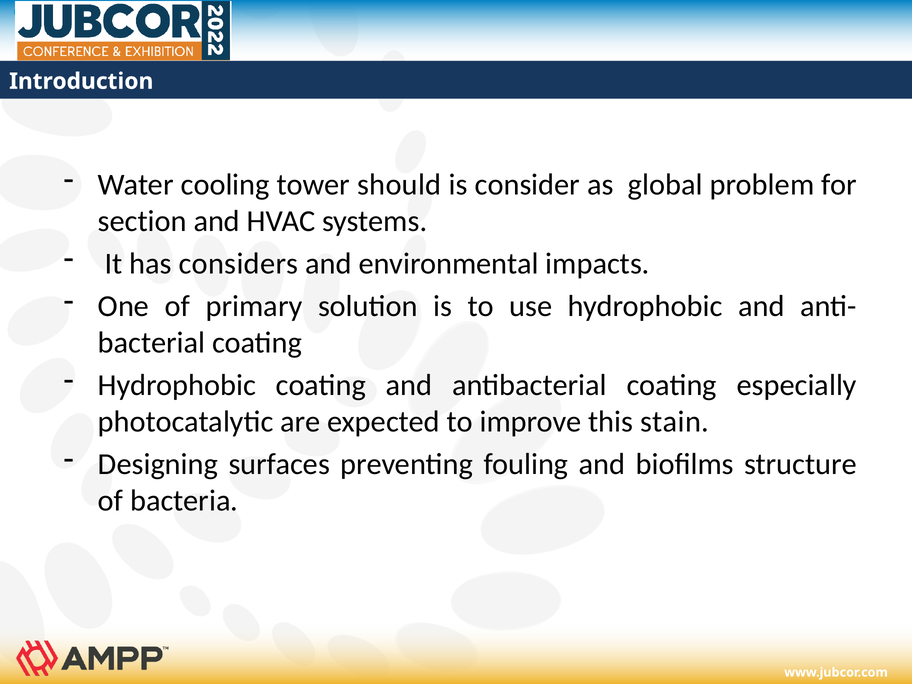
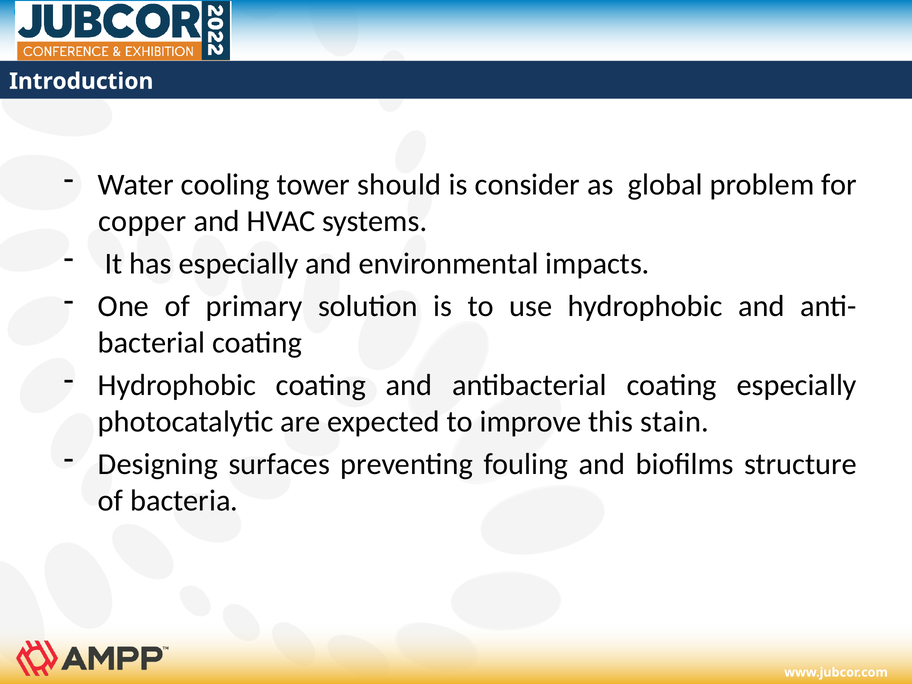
section: section -> copper (142, 221)
has considers: considers -> especially (239, 264)
